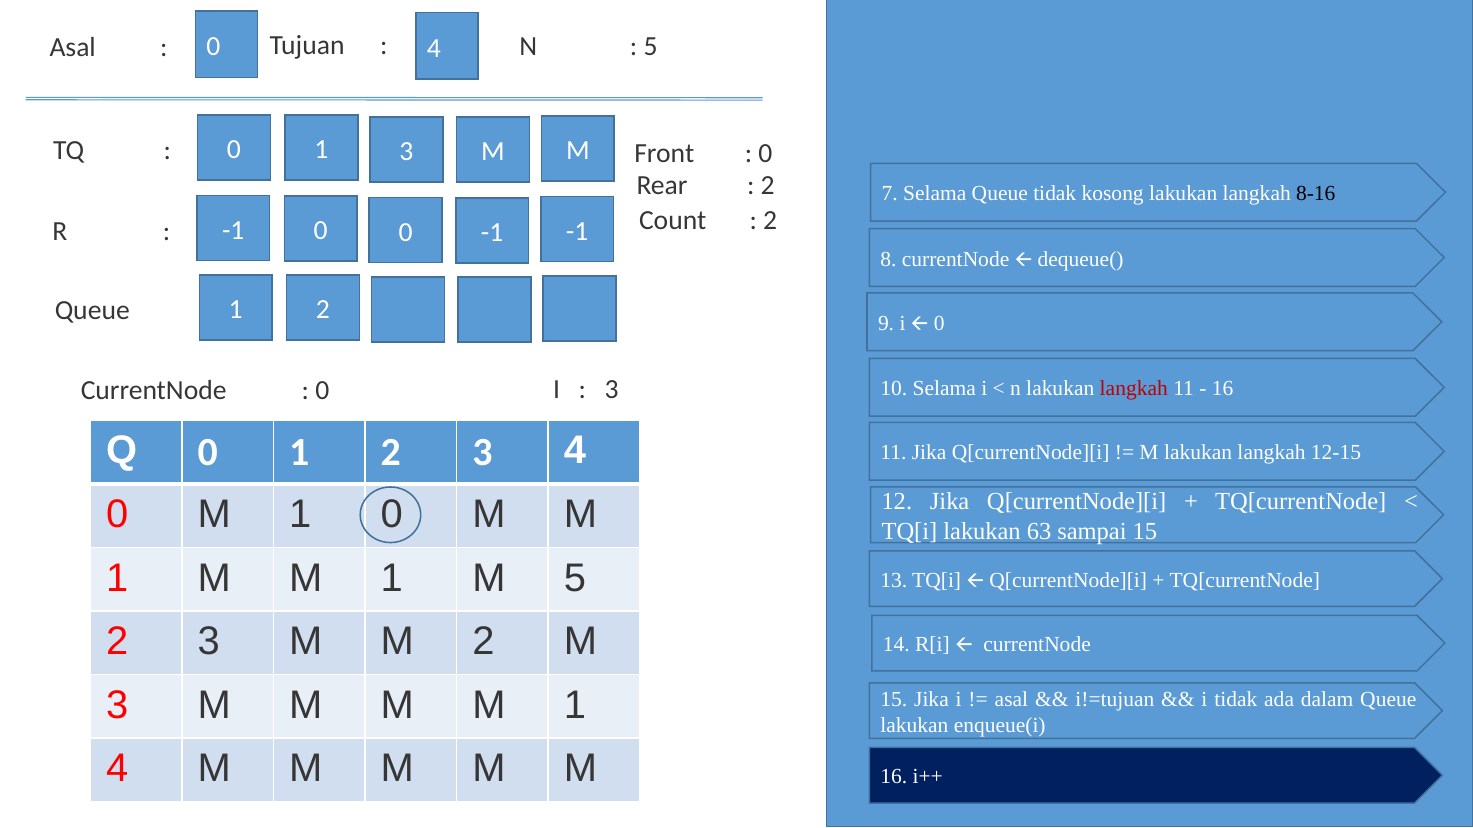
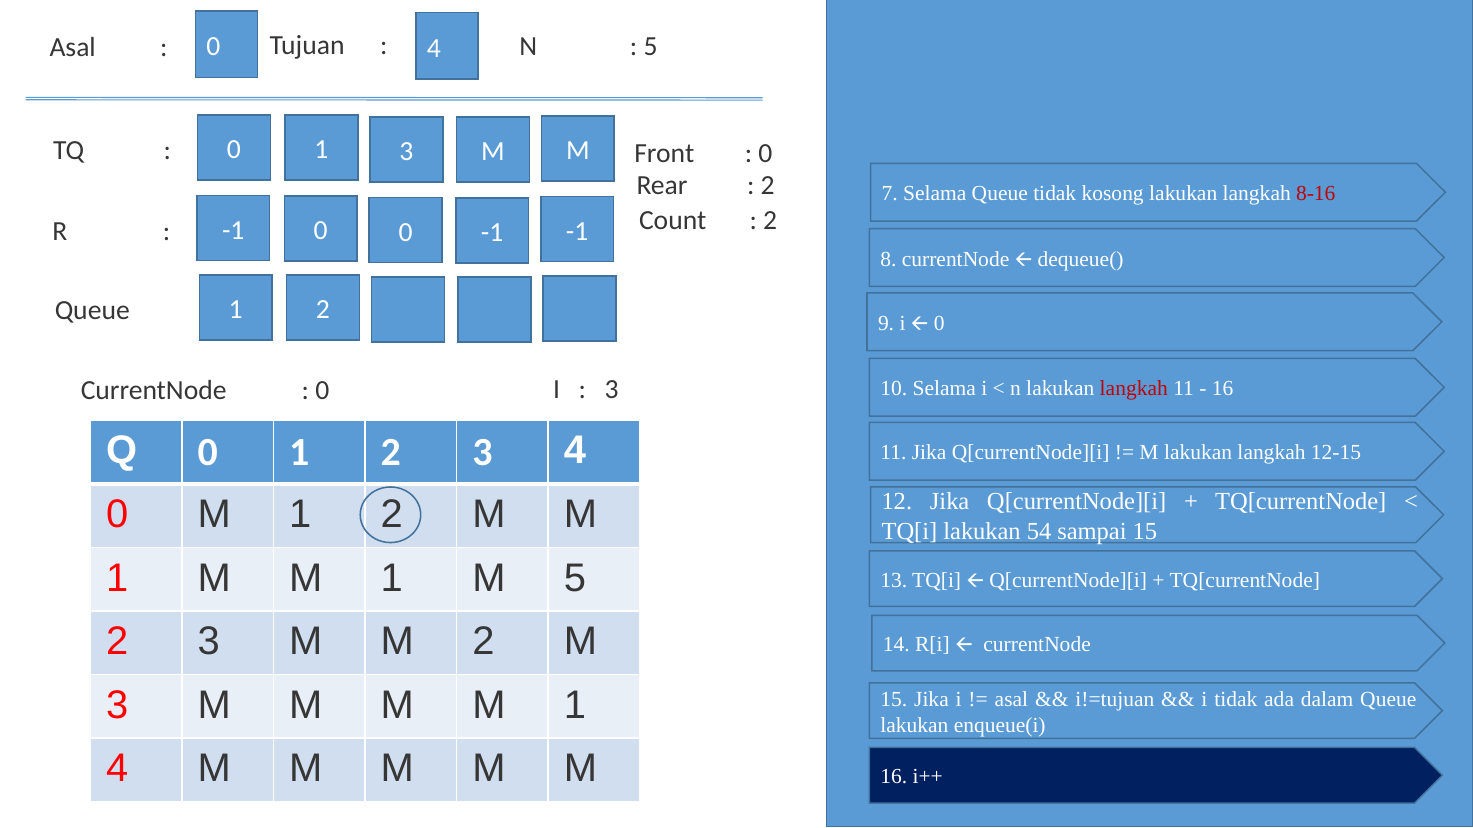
8-16 colour: black -> red (1316, 194)
M 1 0: 0 -> 2 (392, 515)
63: 63 -> 54 (1039, 532)
